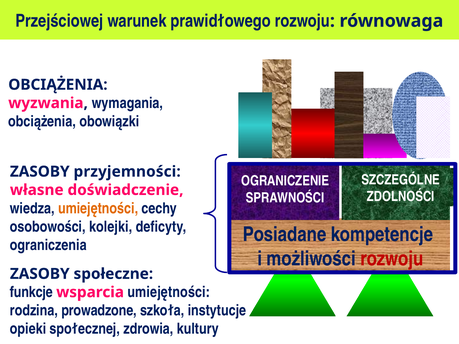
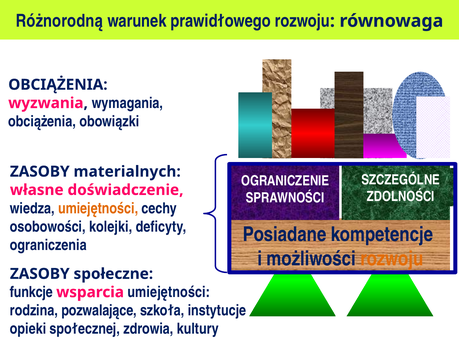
Przejściowej: Przejściowej -> Różnorodną (59, 21)
przyjemności: przyjemności -> materialnych (127, 172)
rozwoju colour: red -> orange (392, 259)
prowadzone: prowadzone -> pozwalające (99, 311)
